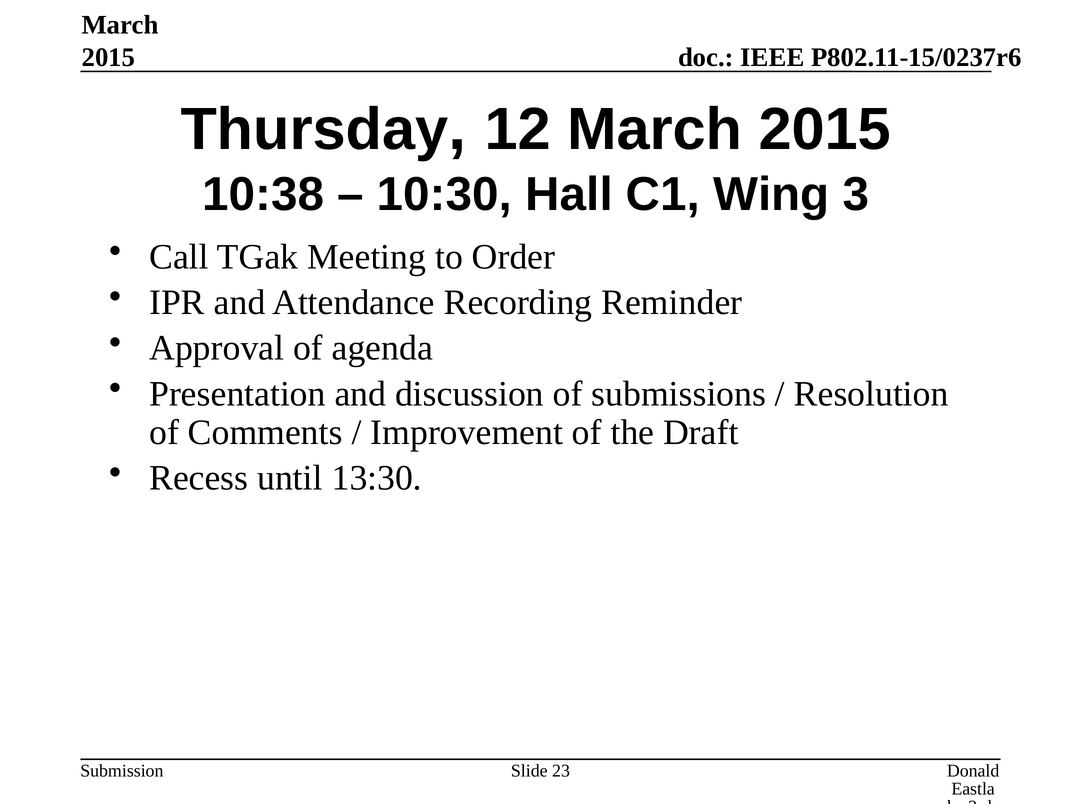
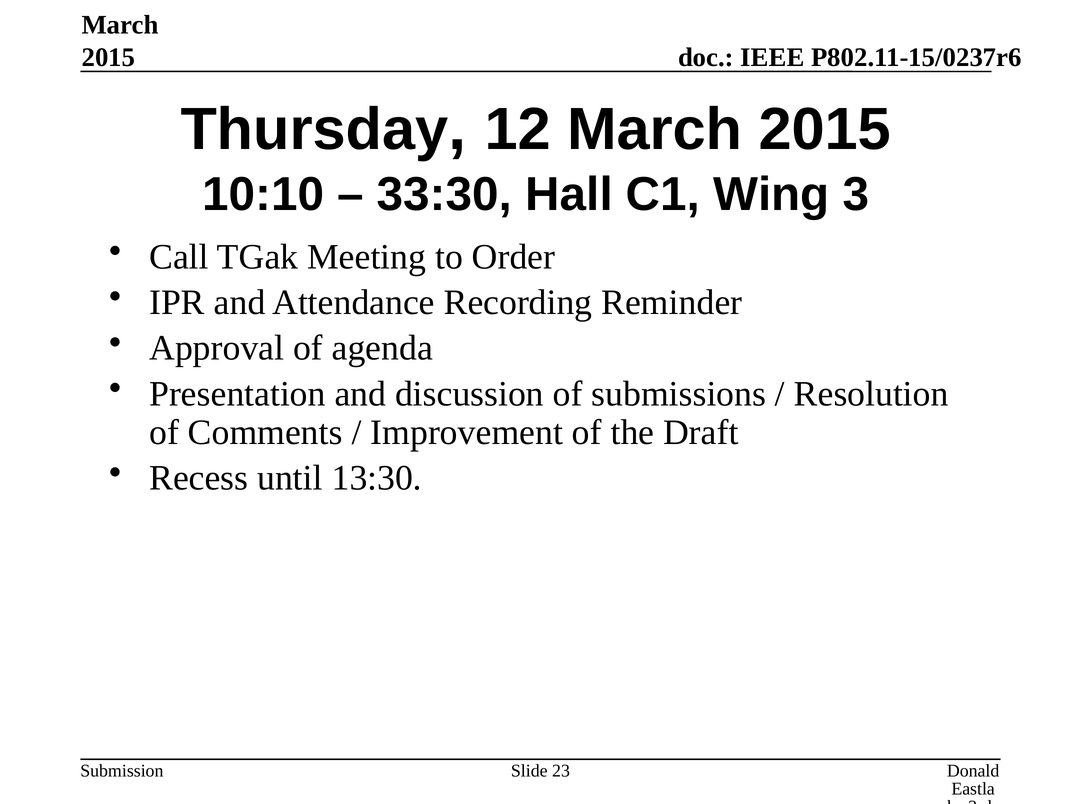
10:38: 10:38 -> 10:10 (263, 194)
10:30: 10:30 -> 33:30 (445, 194)
